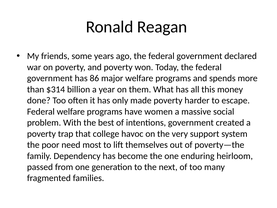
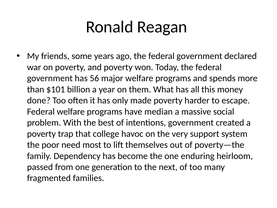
86: 86 -> 56 (94, 78)
$314: $314 -> $101 (56, 89)
women: women -> median (159, 111)
